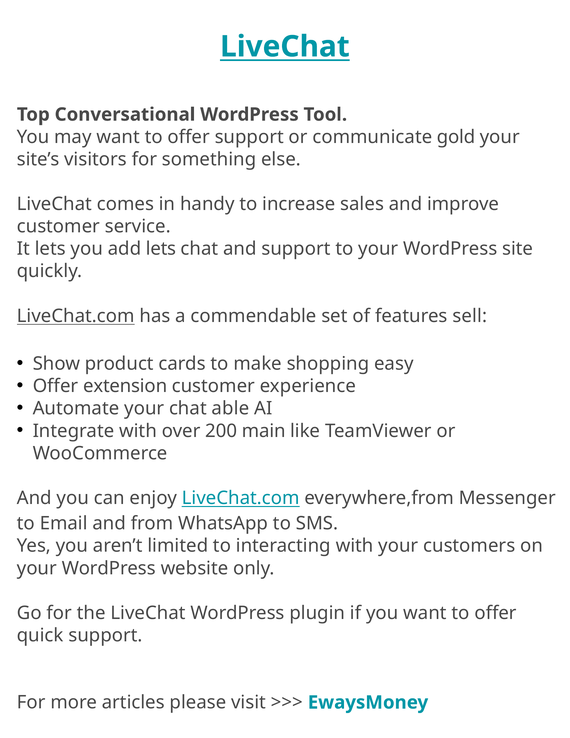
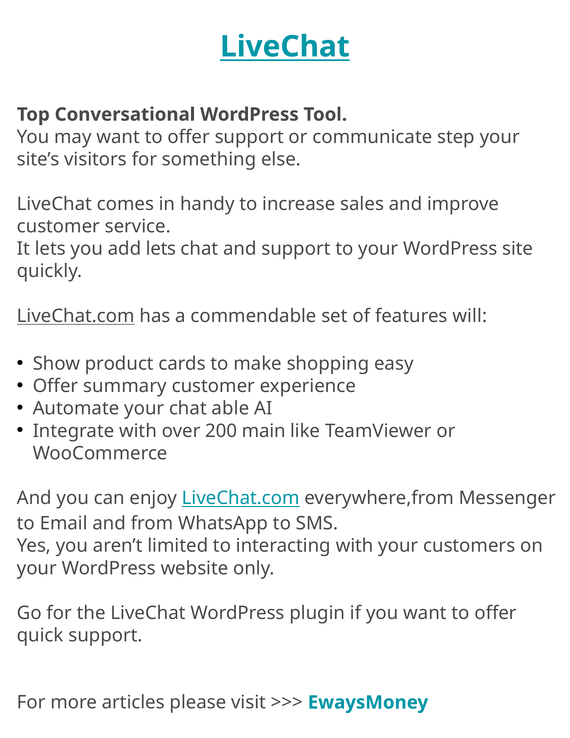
gold: gold -> step (456, 137)
sell: sell -> will (470, 316)
extension: extension -> summary (125, 386)
